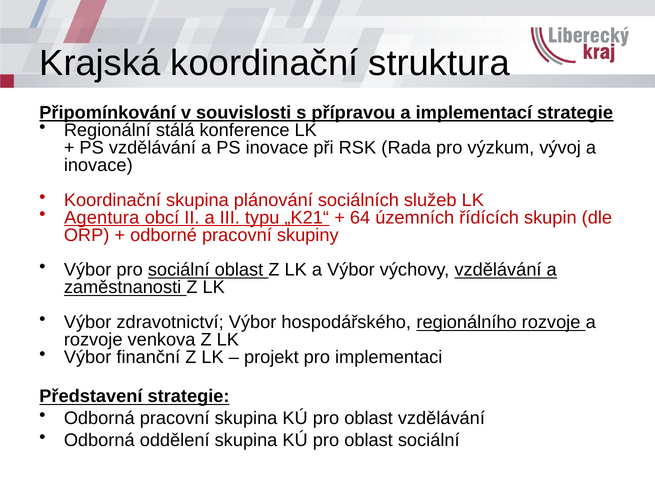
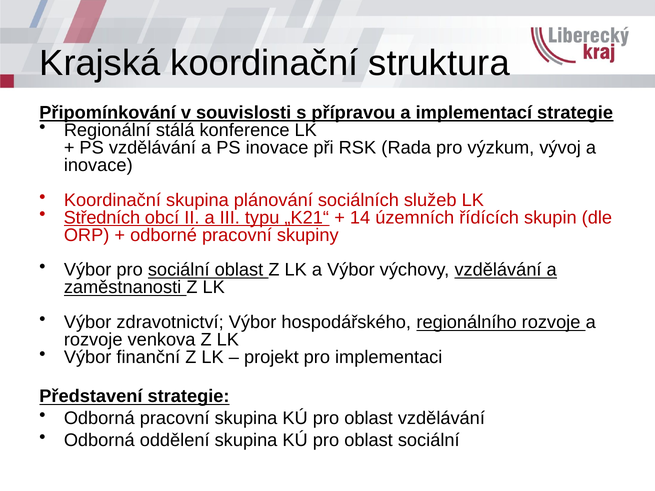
Agentura: Agentura -> Středních (102, 218)
64: 64 -> 14 (360, 218)
